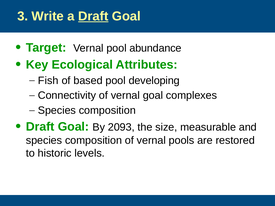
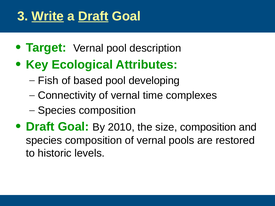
Write underline: none -> present (48, 16)
abundance: abundance -> description (155, 48)
vernal goal: goal -> time (153, 96)
2093: 2093 -> 2010 (121, 127)
size measurable: measurable -> composition (208, 127)
